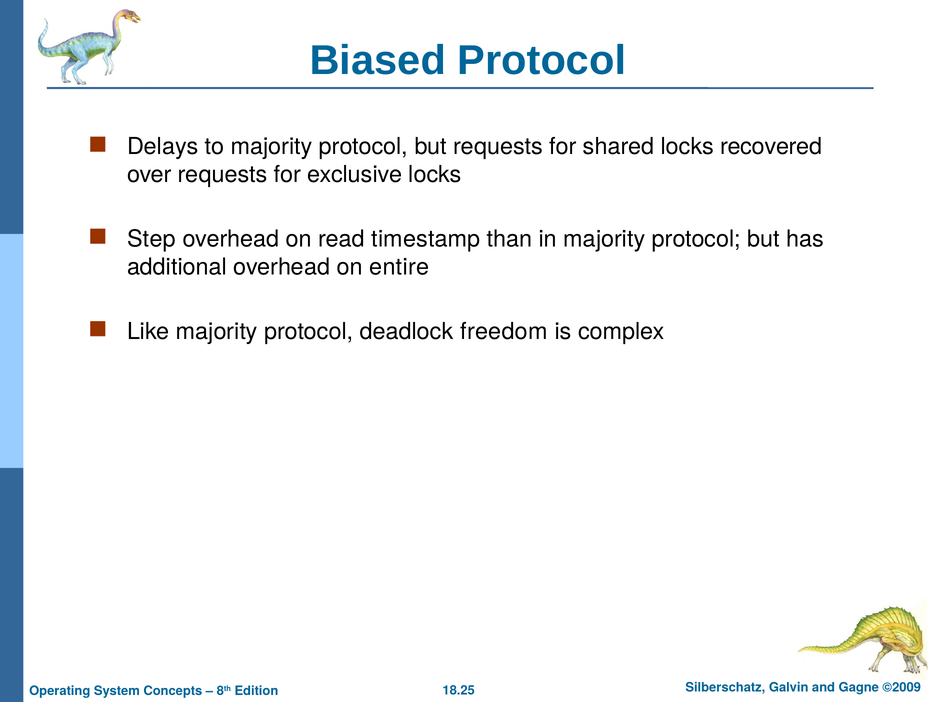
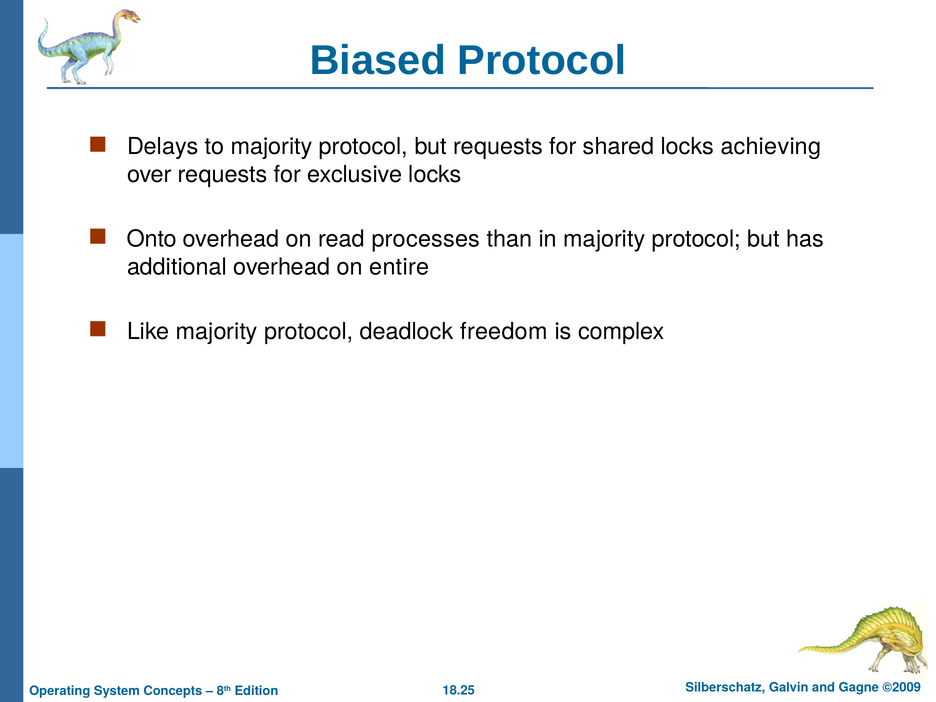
recovered: recovered -> achieving (771, 147)
Step: Step -> Onto (152, 239)
timestamp: timestamp -> processes (426, 239)
